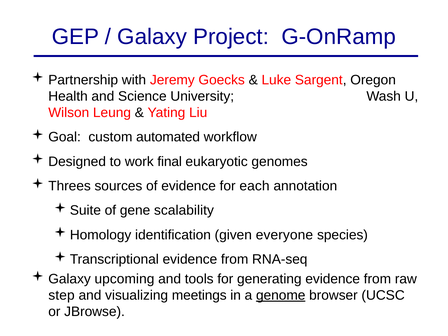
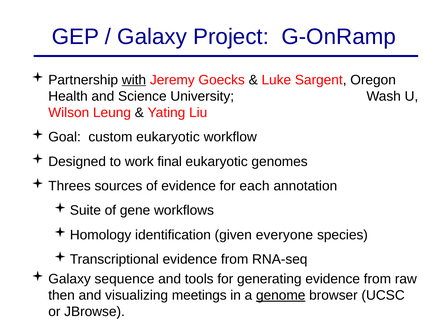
with underline: none -> present (134, 80)
custom automated: automated -> eukaryotic (168, 137)
scalability: scalability -> workflows (184, 210)
upcoming: upcoming -> sequence (124, 279)
step: step -> then (62, 295)
